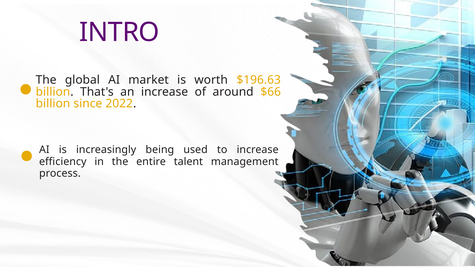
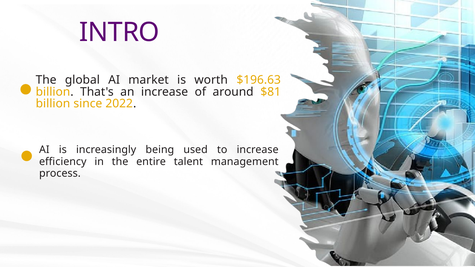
$66: $66 -> $81 (271, 92)
